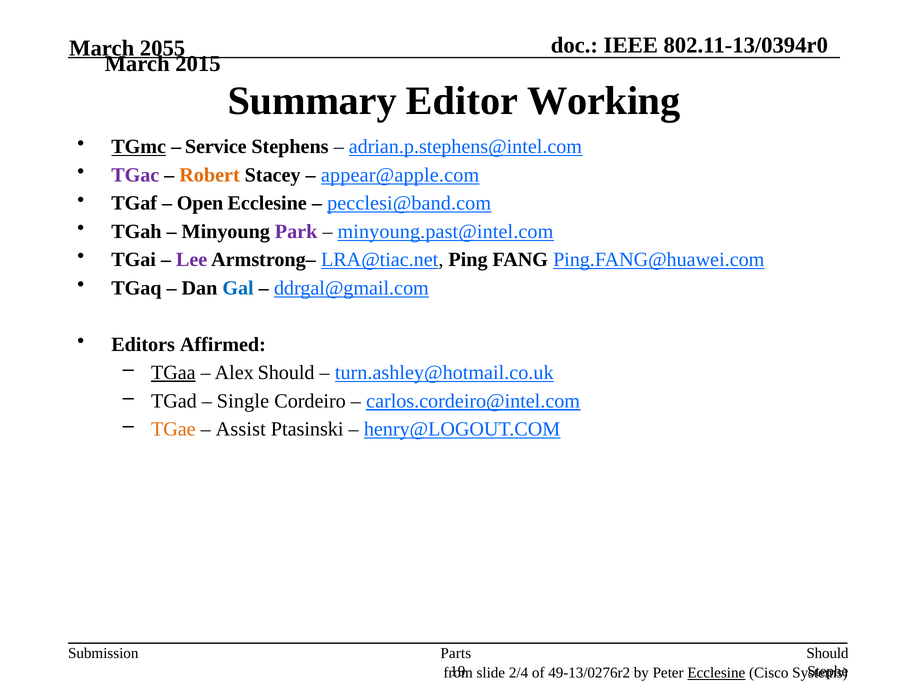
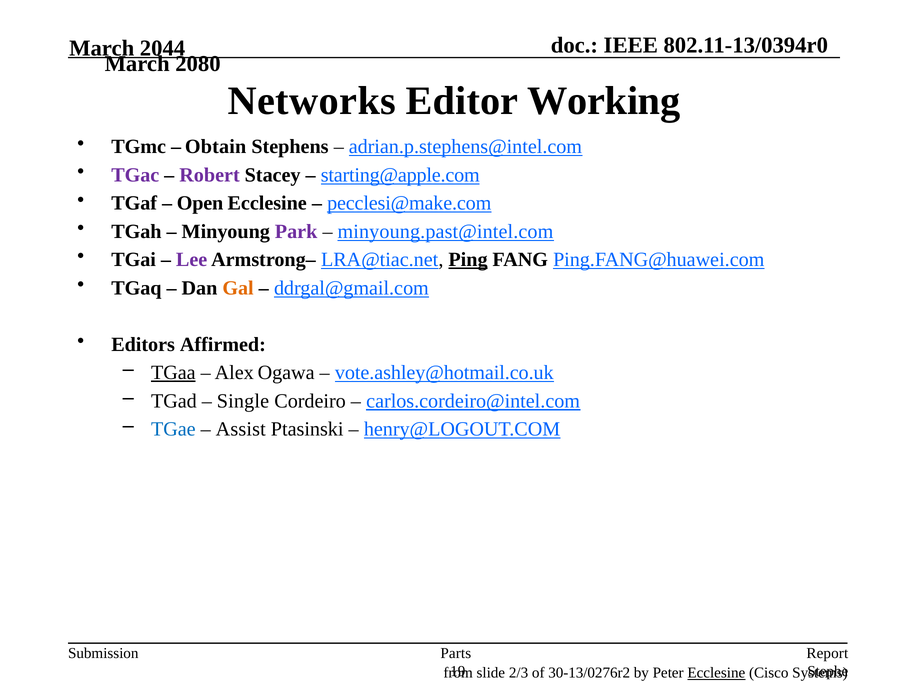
2055: 2055 -> 2044 (163, 48)
2015: 2015 -> 2080 (198, 64)
Summary: Summary -> Networks (312, 101)
TGmc underline: present -> none (139, 147)
Service: Service -> Obtain (216, 147)
Robert colour: orange -> purple (210, 175)
appear@apple.com: appear@apple.com -> starting@apple.com (400, 175)
pecclesi@band.com: pecclesi@band.com -> pecclesi@make.com (409, 203)
Ping underline: none -> present (468, 260)
Gal colour: blue -> orange (238, 288)
Alex Should: Should -> Ogawa (286, 373)
turn.ashley@hotmail.co.uk: turn.ashley@hotmail.co.uk -> vote.ashley@hotmail.co.uk (444, 373)
TGae colour: orange -> blue (173, 429)
Should: Should -> Report (827, 653)
2/4: 2/4 -> 2/3 (519, 673)
49-13/0276r2: 49-13/0276r2 -> 30-13/0276r2 (589, 673)
